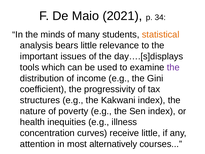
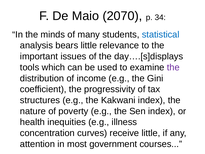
2021: 2021 -> 2070 (122, 16)
statistical colour: orange -> blue (161, 34)
alternatively: alternatively -> government (113, 144)
